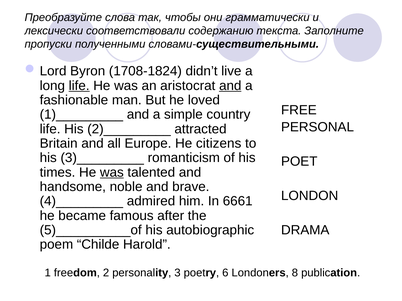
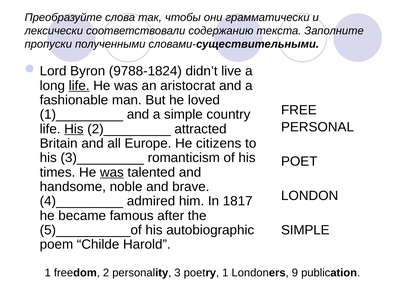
1708-1824: 1708-1824 -> 9788-1824 (145, 71)
and underline: present -> none (230, 86)
His underline: none -> present (74, 129)
6661: 6661 -> 1817 (238, 201)
DRAMA: DRAMA -> SIMPLE (305, 230)
poetry 6: 6 -> 1 (225, 273)
8: 8 -> 9 (295, 273)
